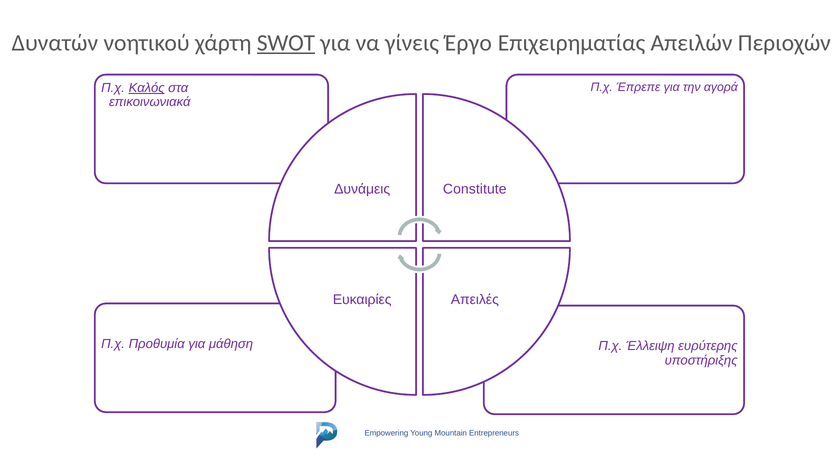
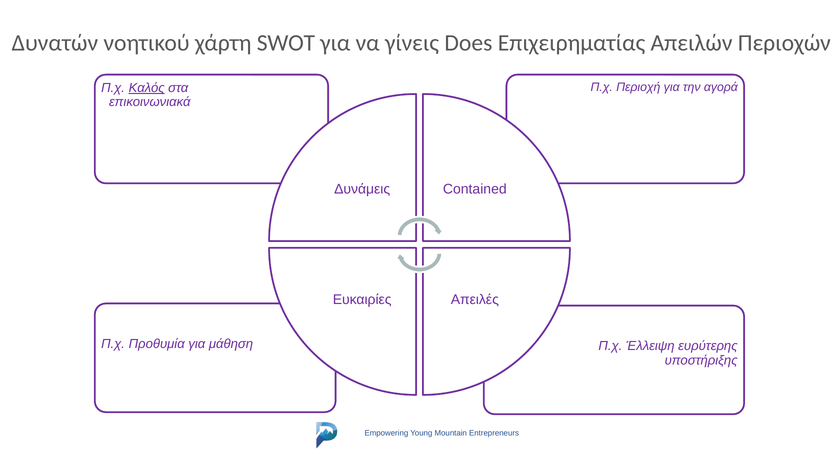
SWOT underline: present -> none (286, 43)
Έργο: Έργο -> Does (468, 43)
Έπρεπε: Έπρεπε -> Περιοχή (638, 87)
Constitute: Constitute -> Contained (475, 189)
